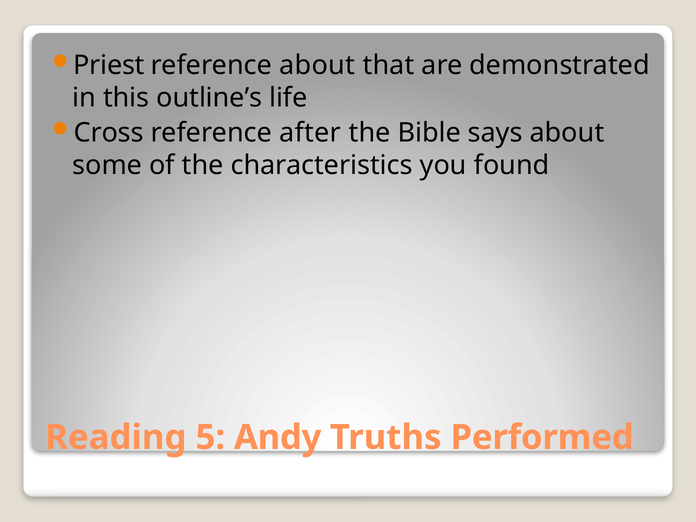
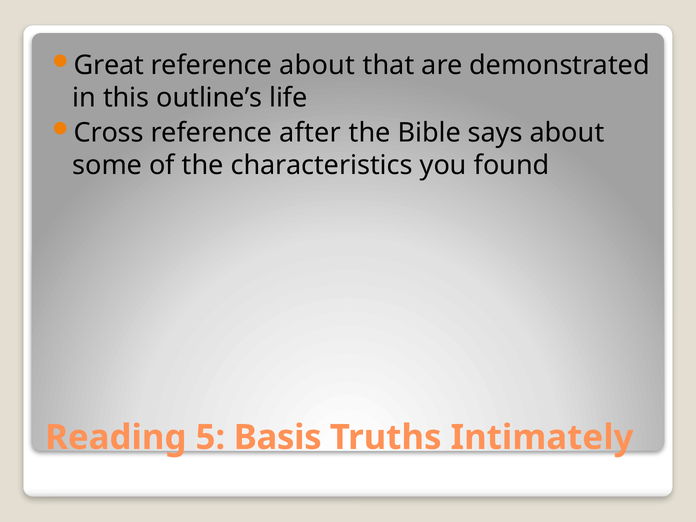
Priest: Priest -> Great (109, 65)
Andy: Andy -> Basis (278, 437)
Performed: Performed -> Intimately (542, 437)
